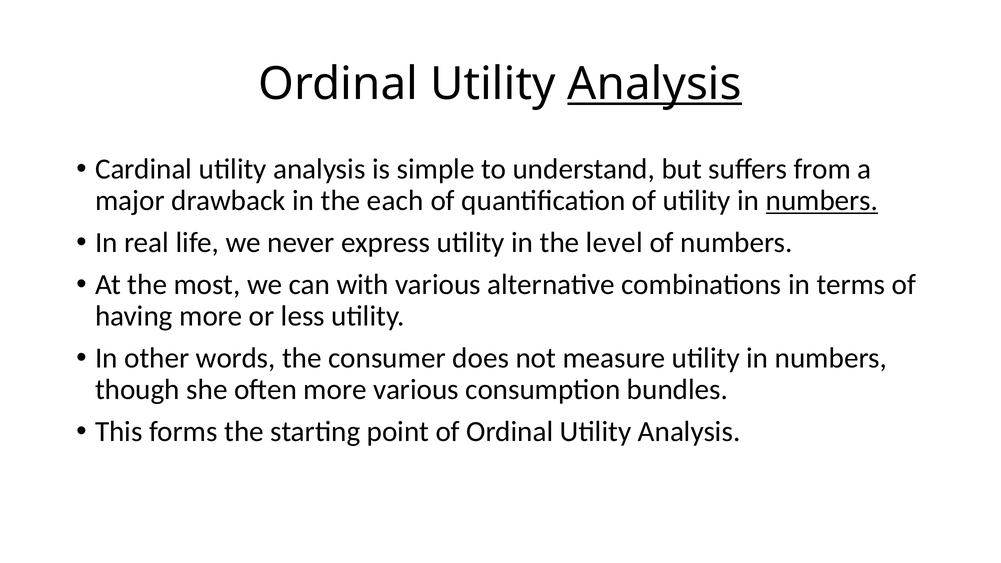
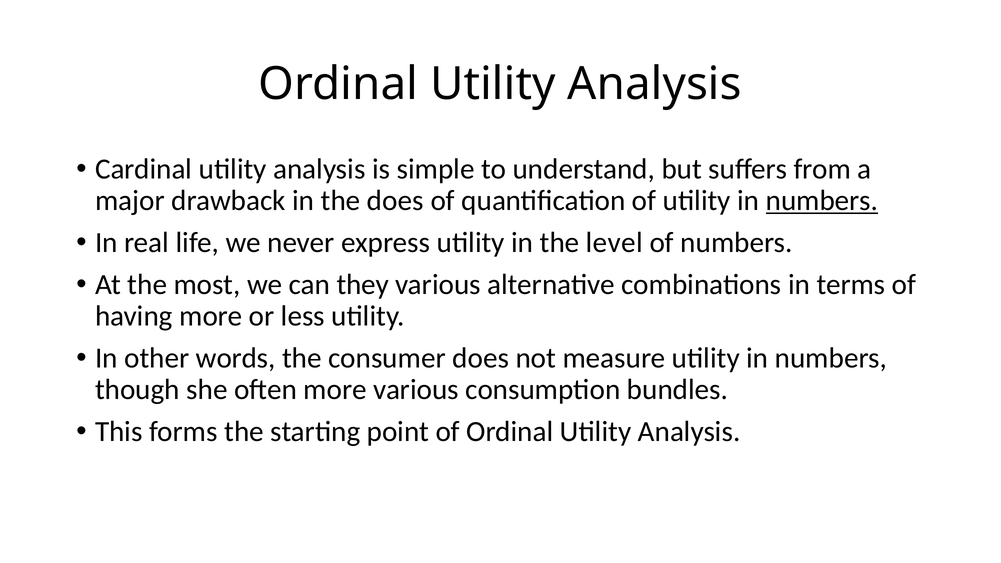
Analysis underline: present -> none (655, 84)
the each: each -> does (395, 201)
with: with -> they (363, 285)
